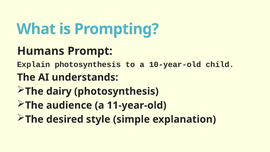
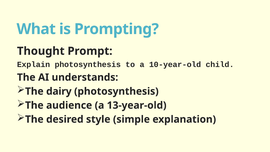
Humans: Humans -> Thought (41, 51)
11-year-old: 11-year-old -> 13-year-old (137, 105)
